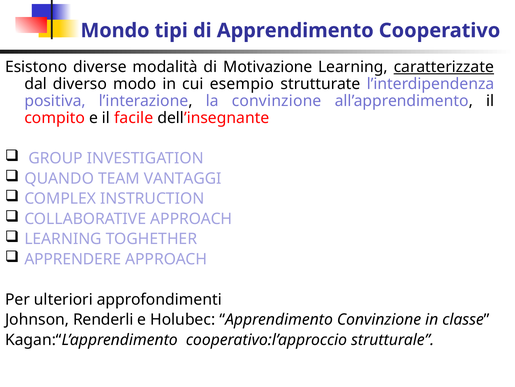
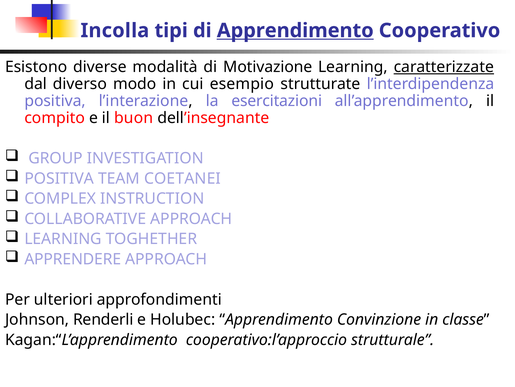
Mondo: Mondo -> Incolla (115, 30)
Apprendimento underline: none -> present (295, 30)
la convinzione: convinzione -> esercitazioni (277, 101)
facile: facile -> buon (134, 118)
QUANDO: QUANDO -> POSITIVA (59, 178)
VANTAGGI: VANTAGGI -> COETANEI (183, 178)
